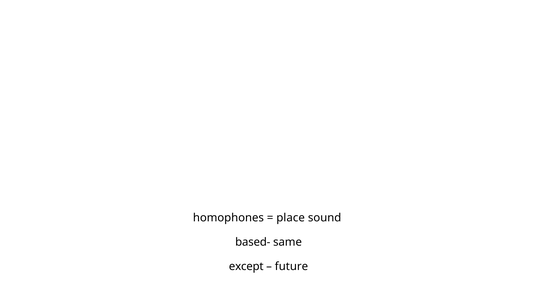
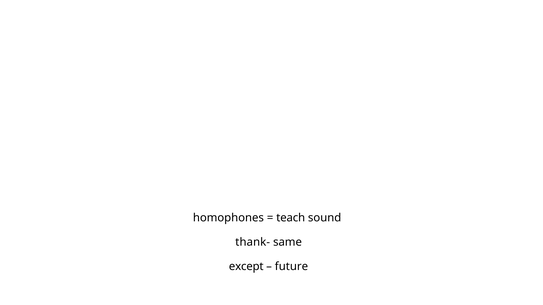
place: place -> teach (291, 218)
based-: based- -> thank- (253, 243)
